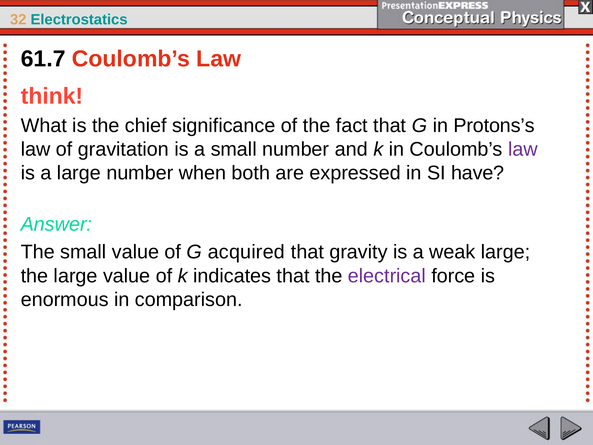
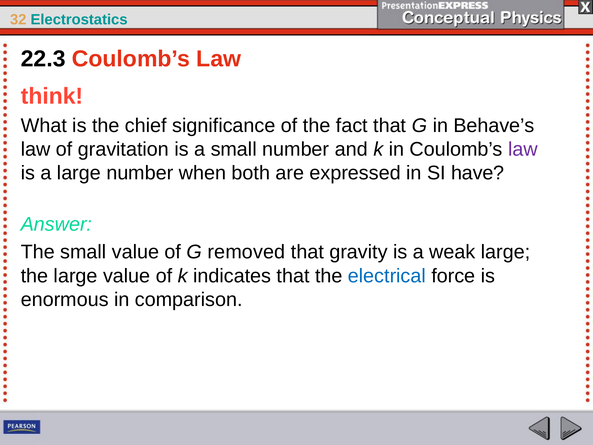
61.7: 61.7 -> 22.3 (43, 59)
Protons’s: Protons’s -> Behave’s (494, 125)
acquired: acquired -> removed (246, 252)
electrical colour: purple -> blue (387, 276)
